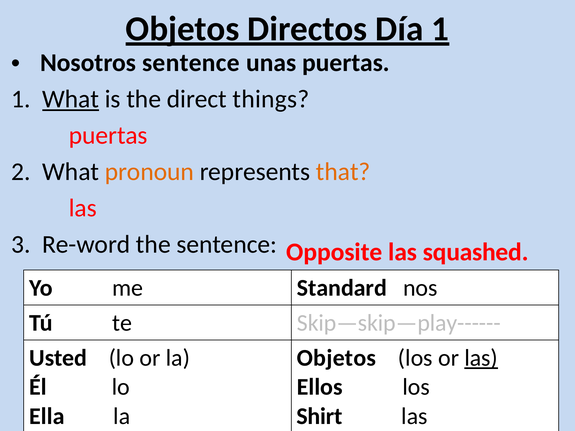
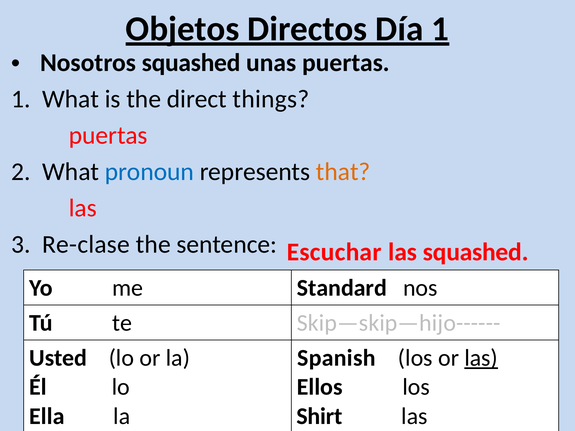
Nosotros sentence: sentence -> squashed (191, 63)
What underline: present -> none (71, 99)
pronoun colour: orange -> blue (149, 172)
Re-word: Re-word -> Re-clase (86, 245)
Opposite: Opposite -> Escuchar (334, 252)
Skip—skip—play------: Skip—skip—play------ -> Skip—skip—hijo------ (399, 323)
Objetos: Objetos -> Spanish (336, 358)
